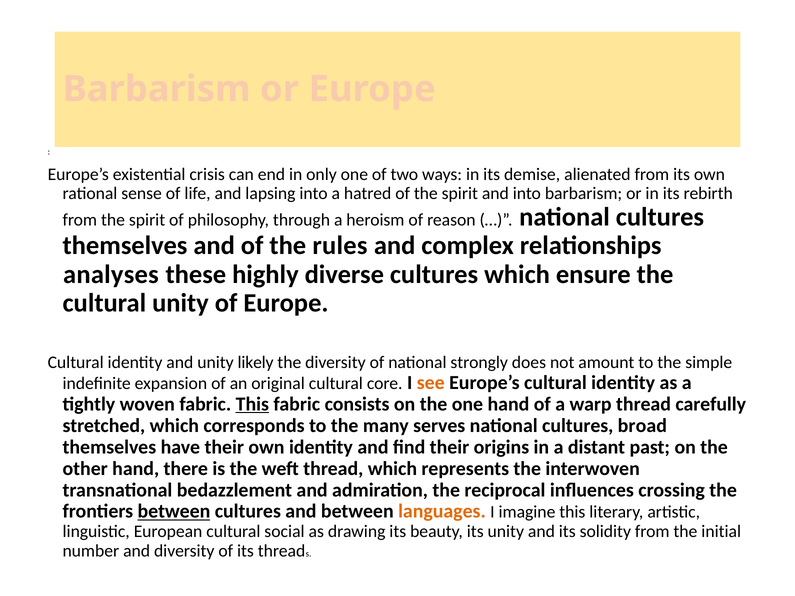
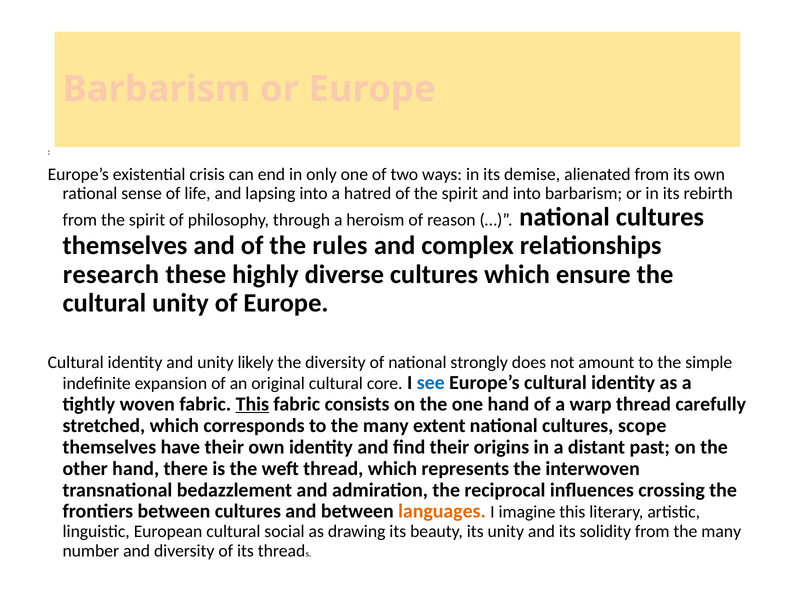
analyses: analyses -> research (111, 274)
see colour: orange -> blue (431, 383)
serves: serves -> extent (439, 426)
broad: broad -> scope (642, 426)
between underline: present -> none (174, 512)
from the initial: initial -> many (721, 532)
